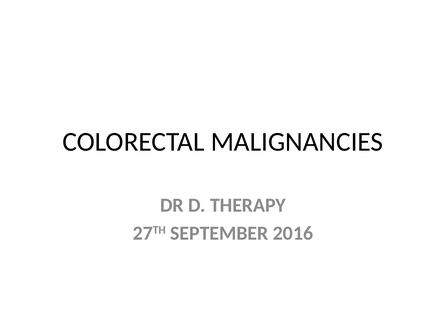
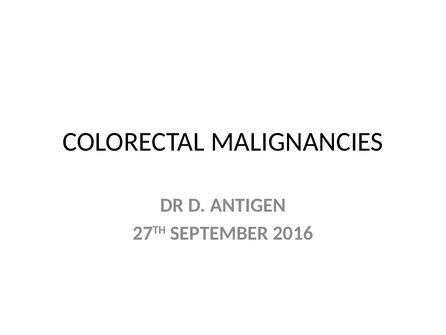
THERAPY: THERAPY -> ANTIGEN (248, 205)
